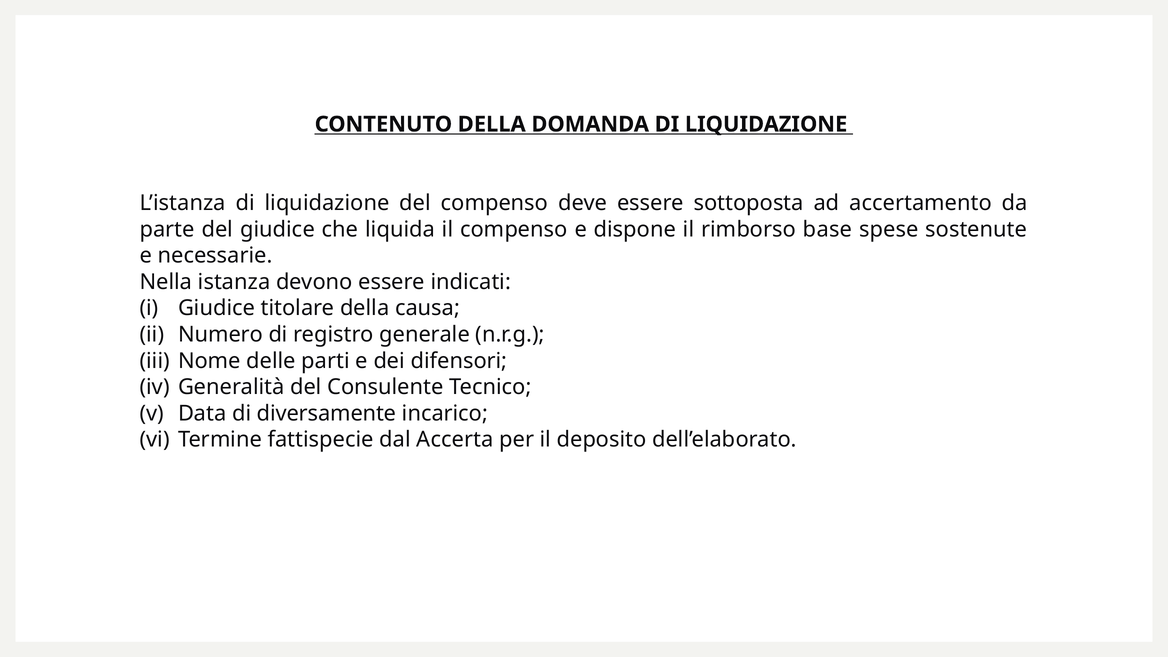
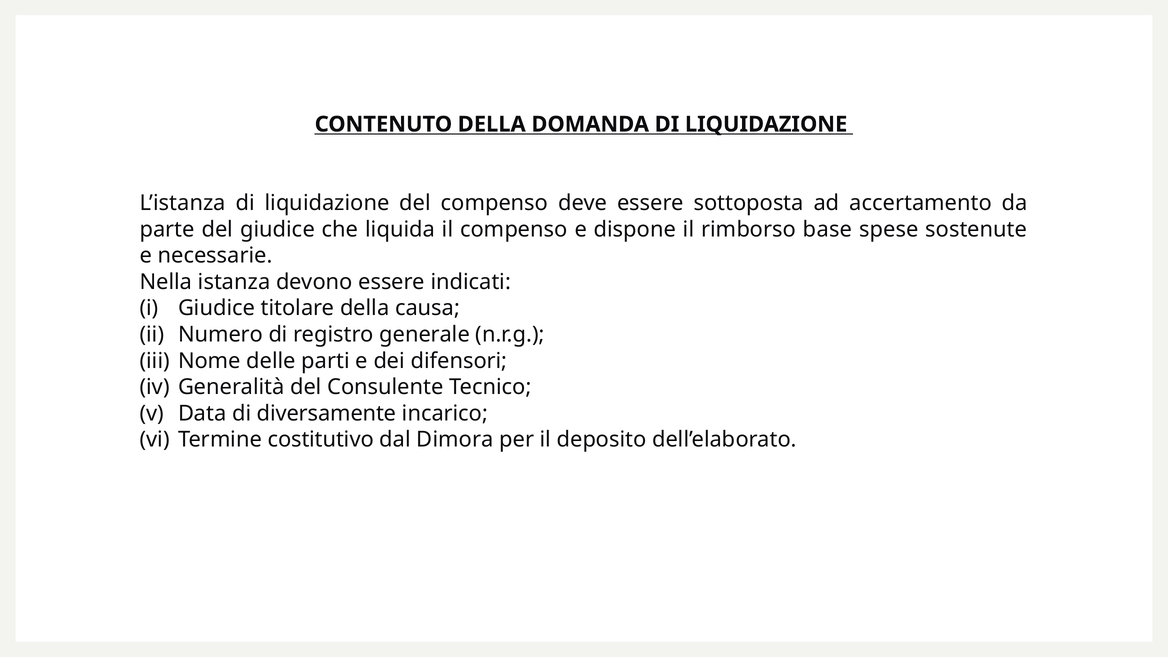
fattispecie: fattispecie -> costitutivo (321, 440)
Accerta: Accerta -> Dimora (455, 440)
